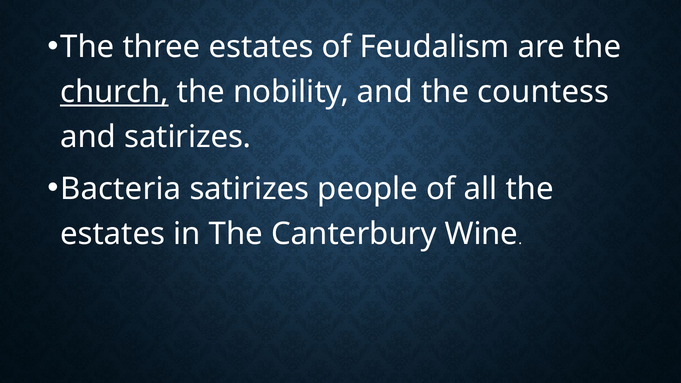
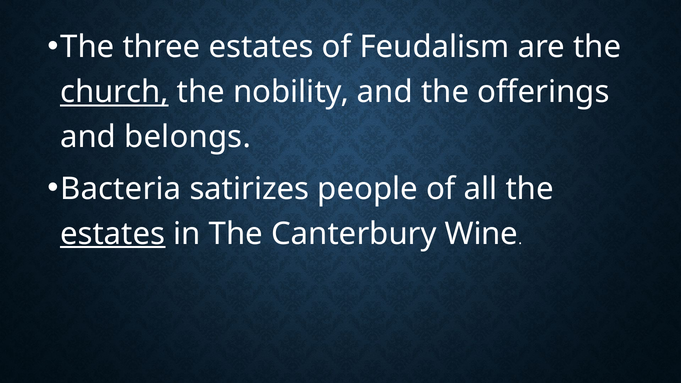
countess: countess -> offerings (543, 92)
and satirizes: satirizes -> belongs (188, 137)
estates underline: none -> present (113, 234)
